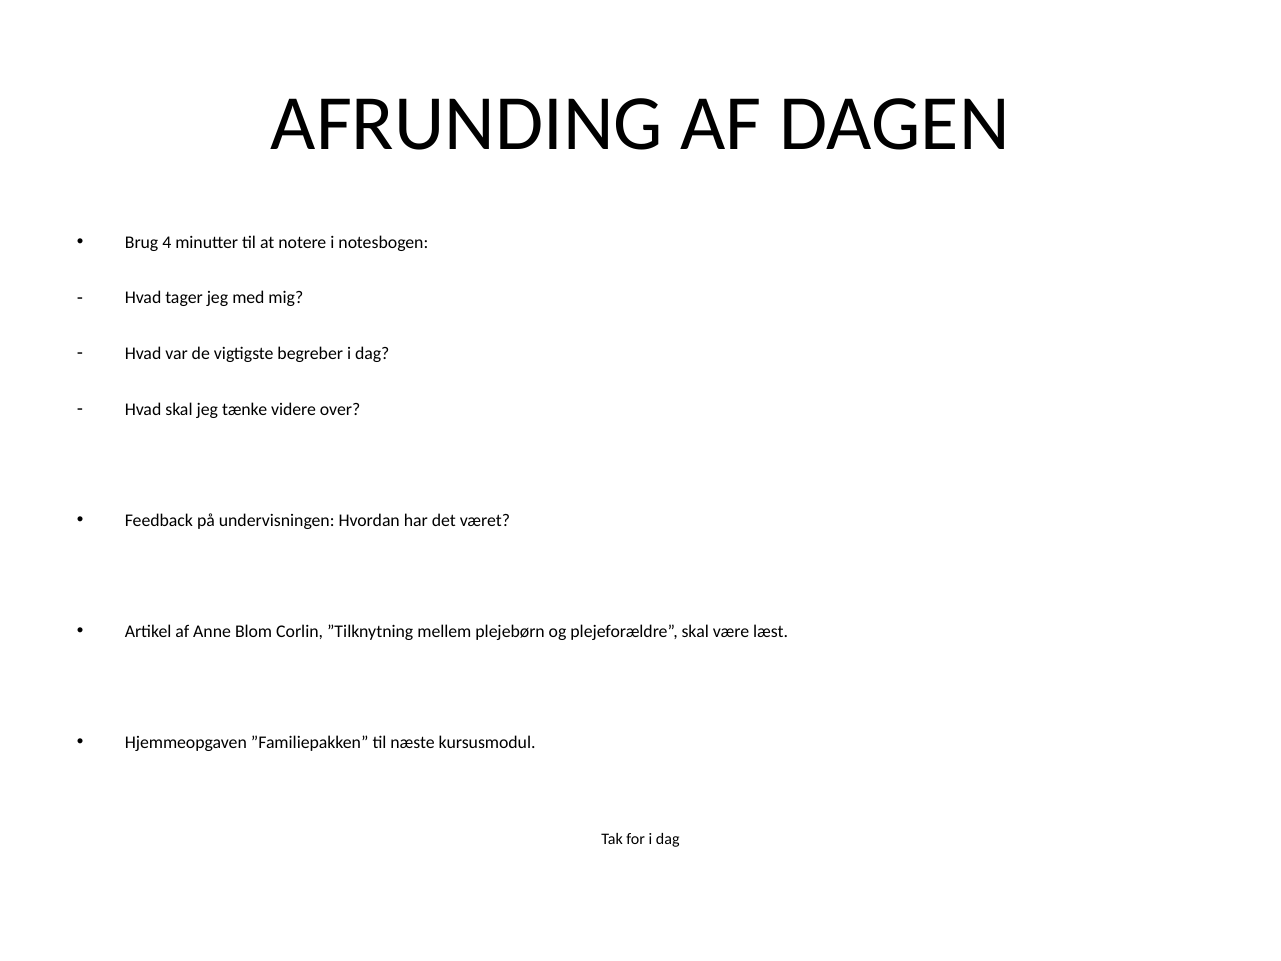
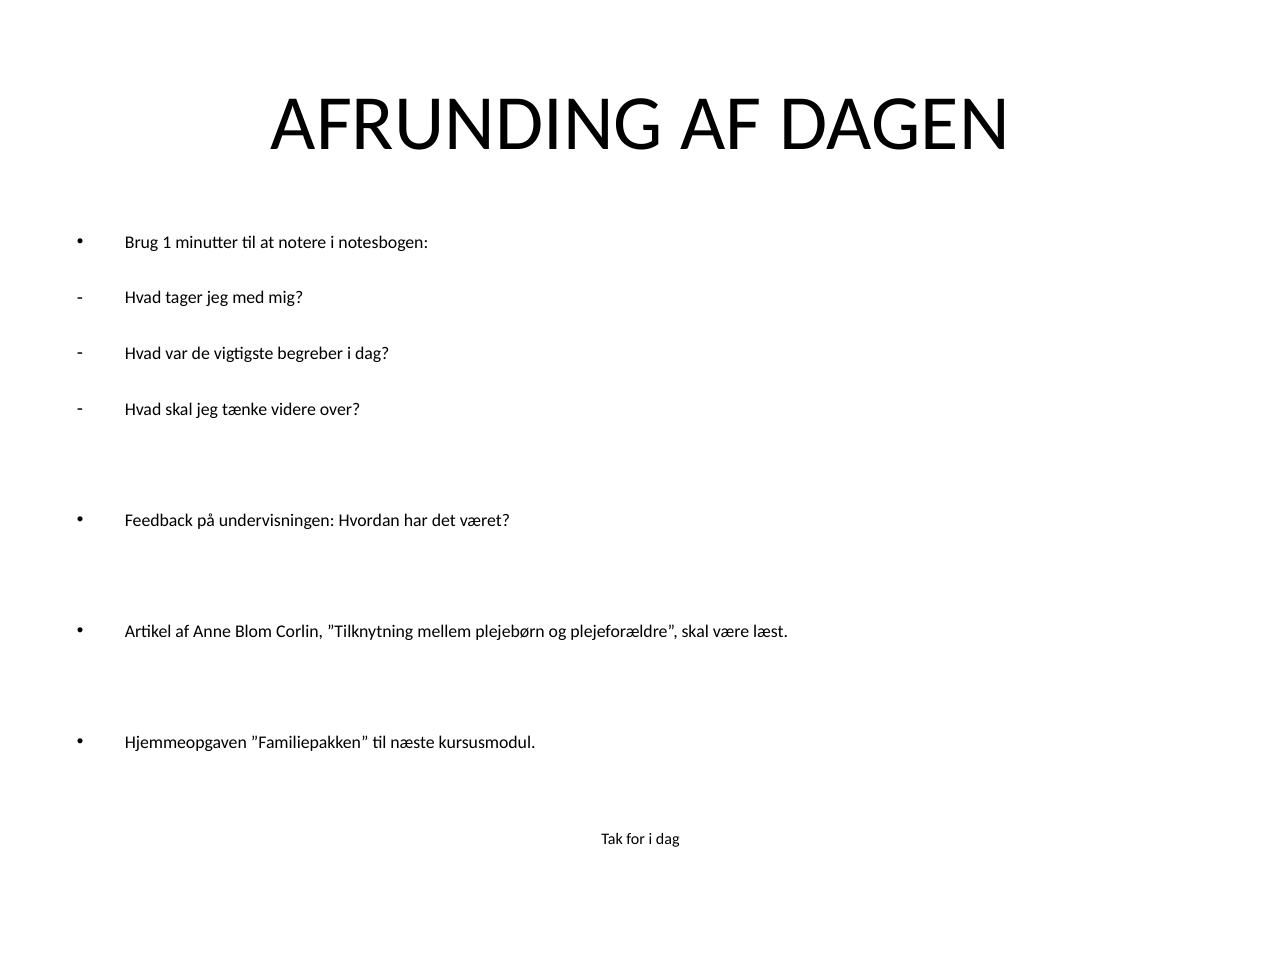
4: 4 -> 1 (167, 243)
